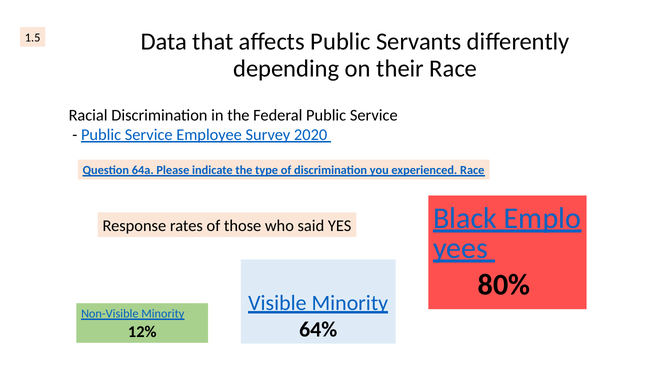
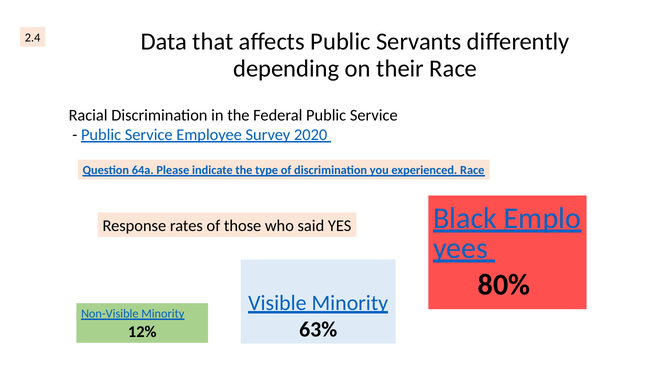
1.5: 1.5 -> 2.4 (33, 38)
64%: 64% -> 63% (318, 330)
